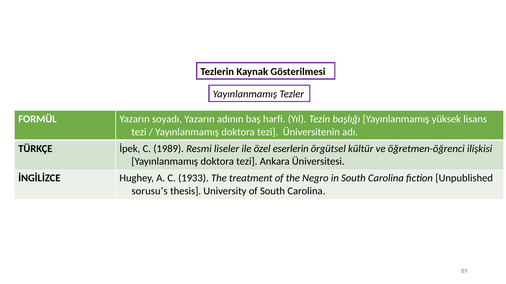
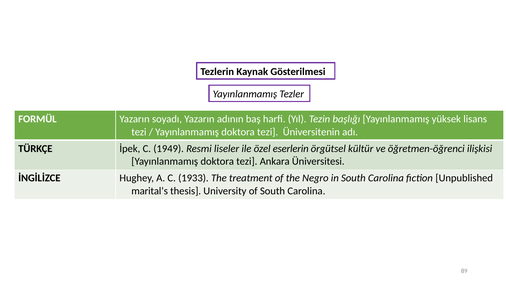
1989: 1989 -> 1949 (169, 149)
sorusu’s: sorusu’s -> marital’s (150, 191)
